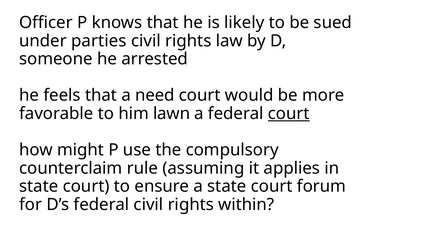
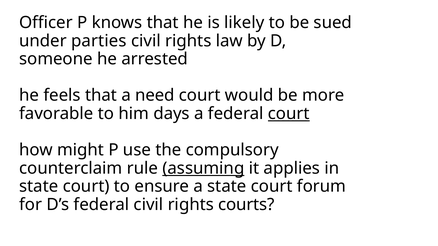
lawn: lawn -> days (172, 114)
assuming underline: none -> present (203, 168)
within: within -> courts (246, 205)
